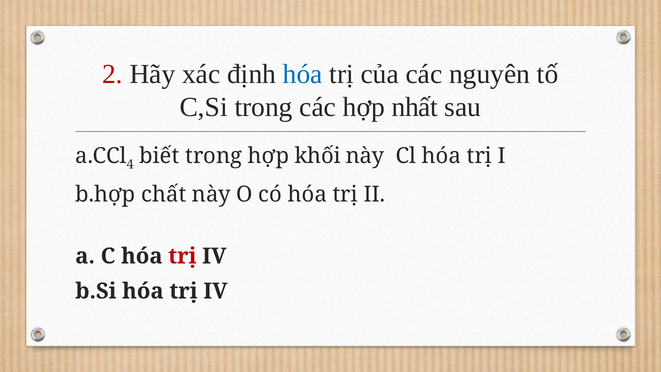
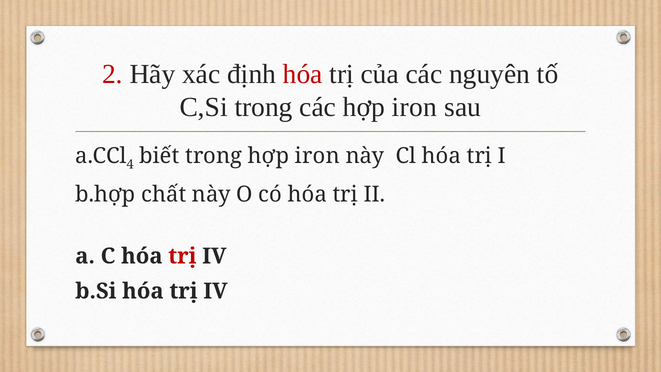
hóa colour: blue -> red (303, 74)
các hợp nhất: nhất -> iron (415, 107)
trong hợp khối: khối -> iron (317, 156)
